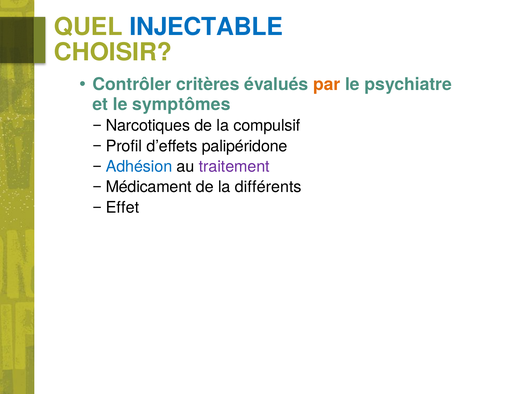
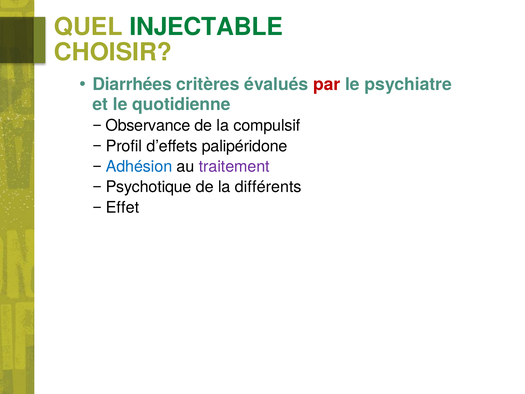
INJECTABLE colour: blue -> green (206, 27)
Contrôler: Contrôler -> Diarrhées (132, 84)
par colour: orange -> red (327, 84)
symptômes: symptômes -> quotidienne (181, 104)
Narcotiques: Narcotiques -> Observance (148, 126)
Médicament: Médicament -> Psychotique (149, 187)
